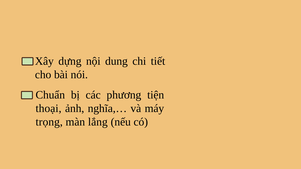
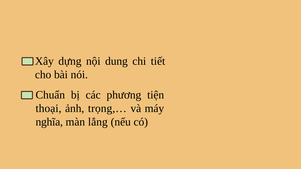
nghĩa,…: nghĩa,… -> trọng,… (107, 109)
trọng: trọng -> nghĩa (49, 122)
